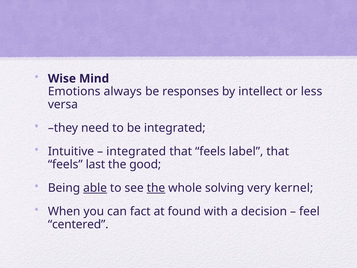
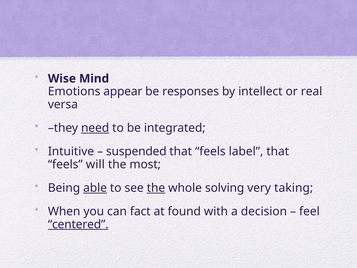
always: always -> appear (123, 91)
less: less -> real (312, 91)
need underline: none -> present (95, 128)
integrated: integrated -> suspended (136, 151)
last: last -> will (95, 164)
good: good -> most (145, 164)
kernel: kernel -> taking (294, 188)
centered underline: none -> present (78, 224)
